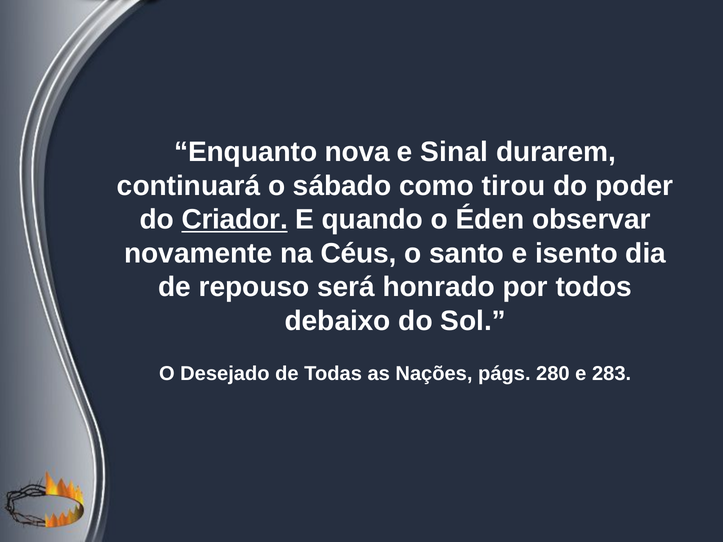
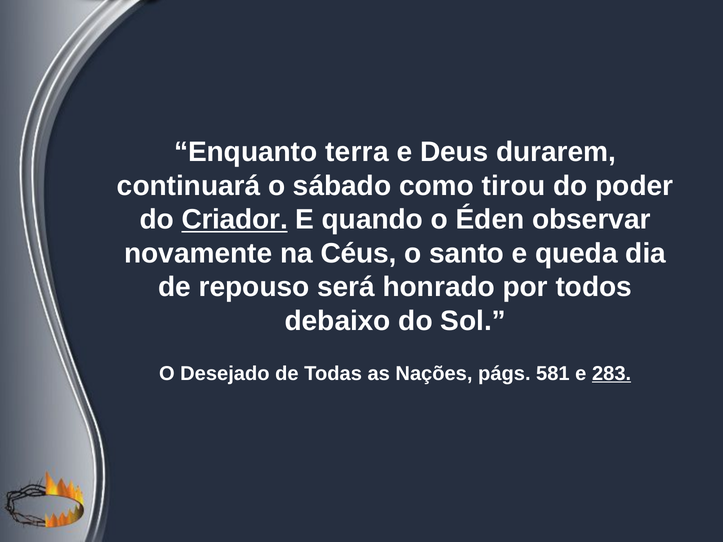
nova: nova -> terra (357, 152)
Sinal: Sinal -> Deus (454, 152)
isento: isento -> queda (576, 254)
280: 280 -> 581 (553, 374)
283 underline: none -> present (612, 374)
